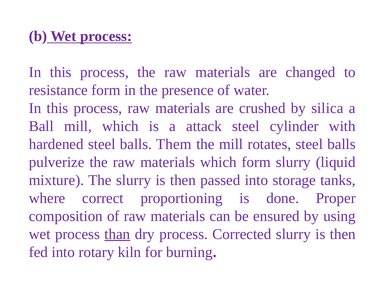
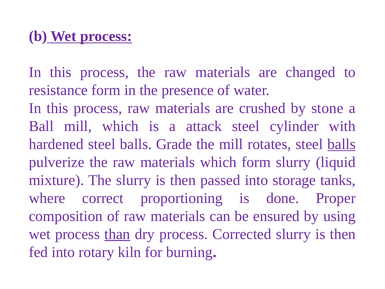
silica: silica -> stone (327, 108)
Them: Them -> Grade (174, 144)
balls underline: none -> present (342, 144)
